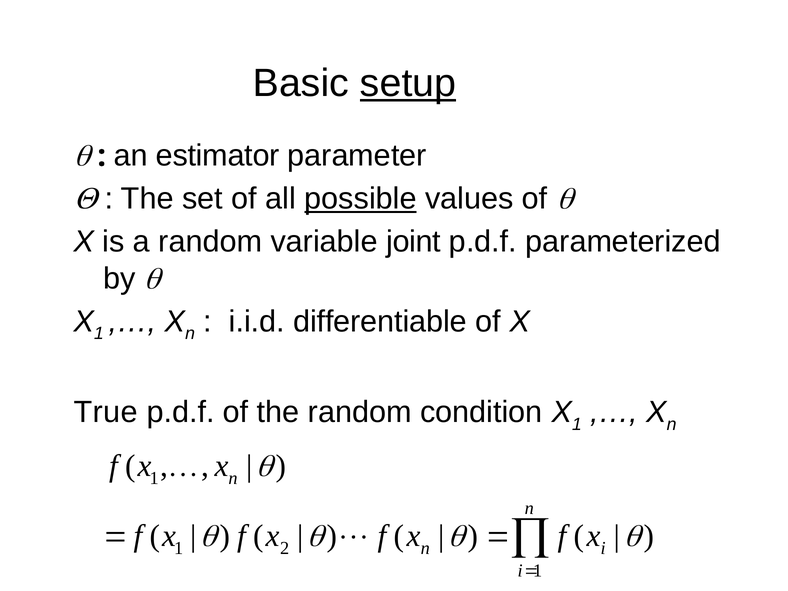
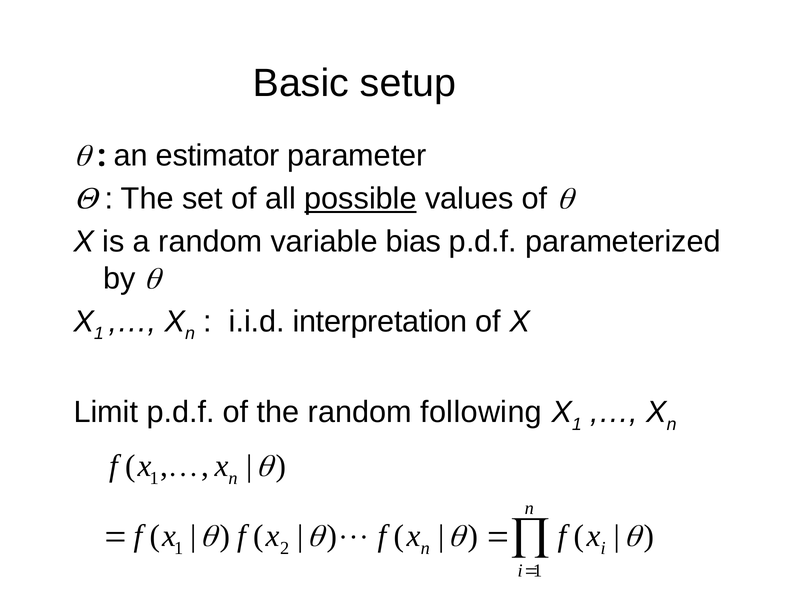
setup underline: present -> none (408, 83)
joint: joint -> bias (413, 242)
differentiable: differentiable -> interpretation (380, 321)
True: True -> Limit (106, 412)
condition: condition -> following (481, 412)
